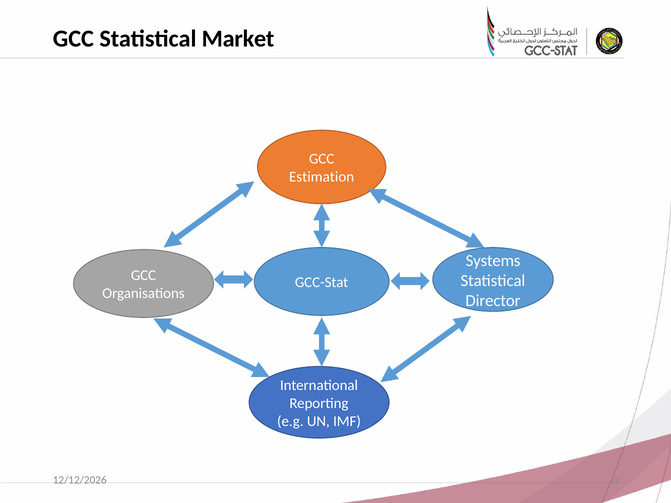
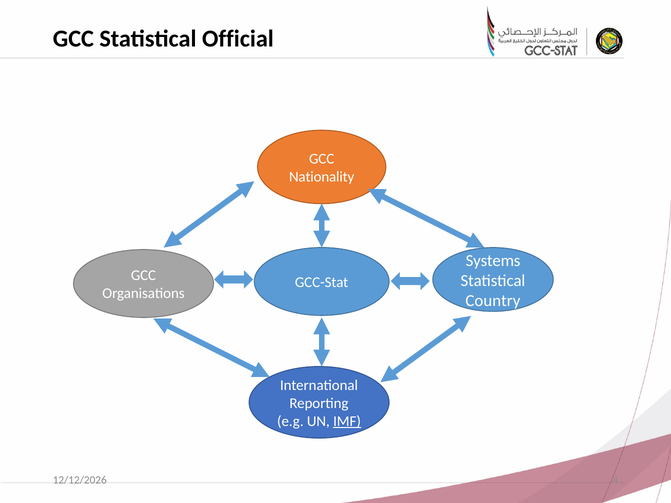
Market: Market -> Official (238, 39)
Estimation: Estimation -> Nationality (322, 177)
Director: Director -> Country (493, 301)
IMF underline: none -> present (347, 421)
